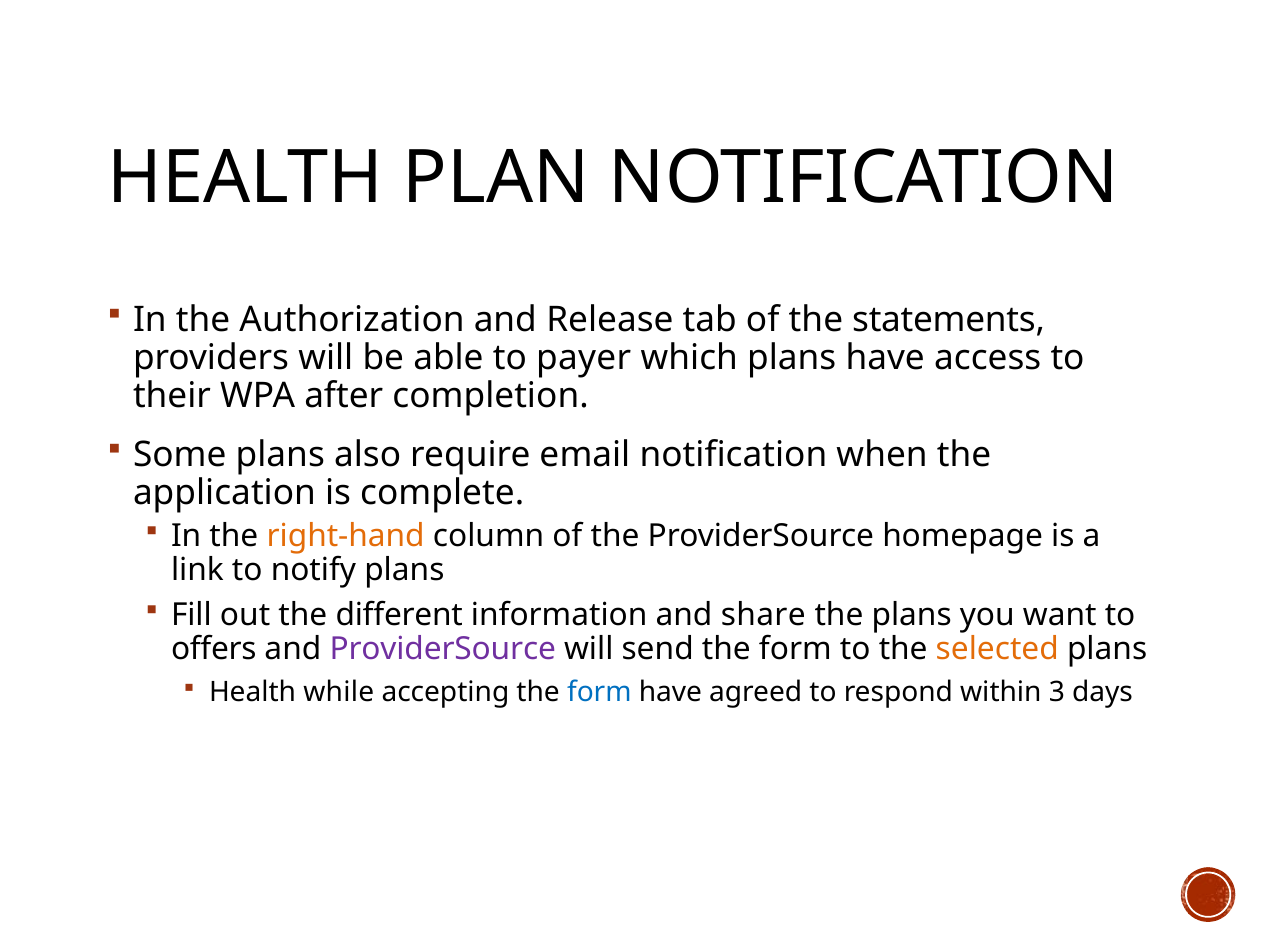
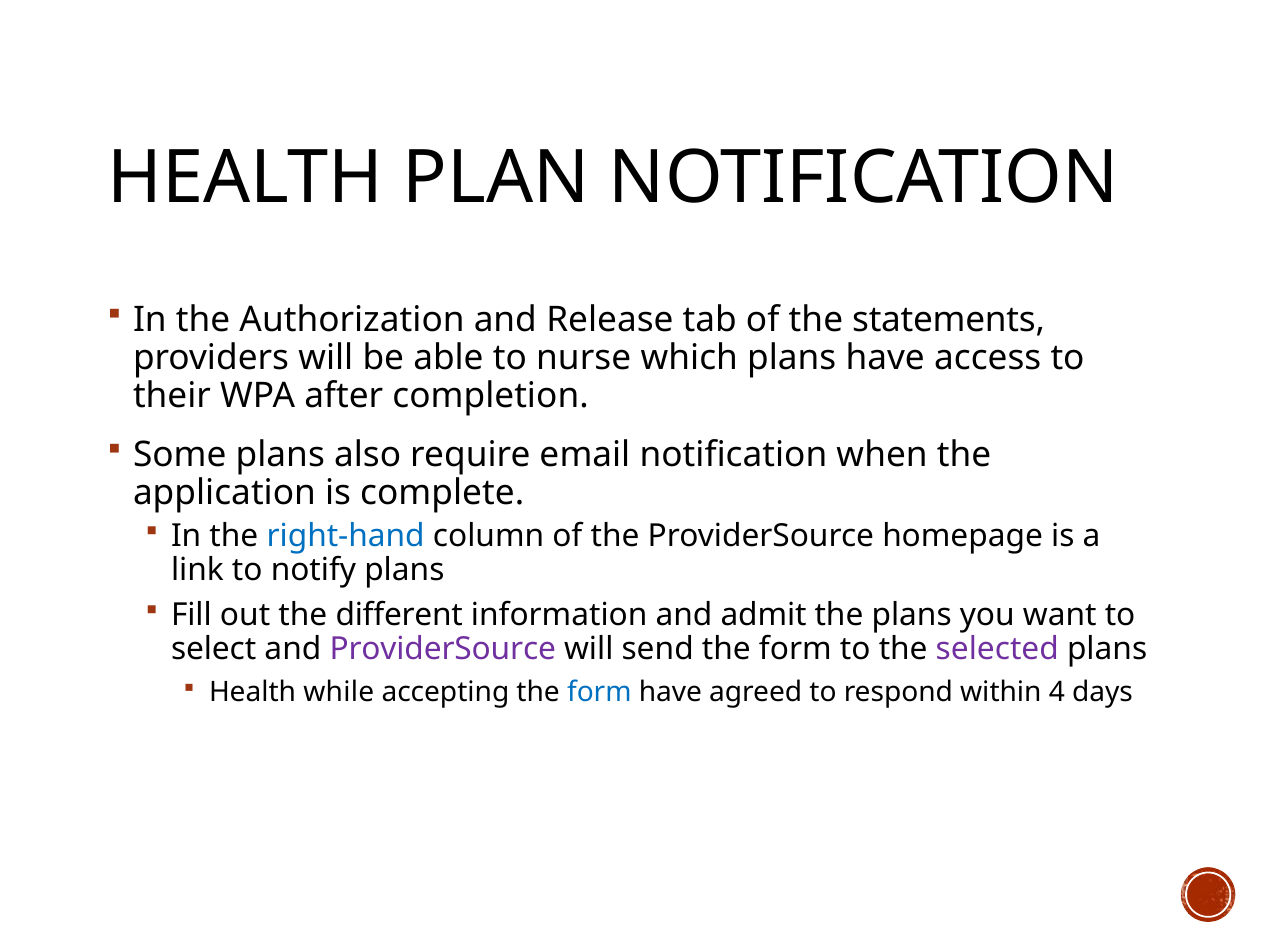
payer: payer -> nurse (584, 357)
right-hand colour: orange -> blue (346, 536)
share: share -> admit (764, 615)
offers: offers -> select (214, 649)
selected colour: orange -> purple (997, 649)
3: 3 -> 4 (1057, 692)
